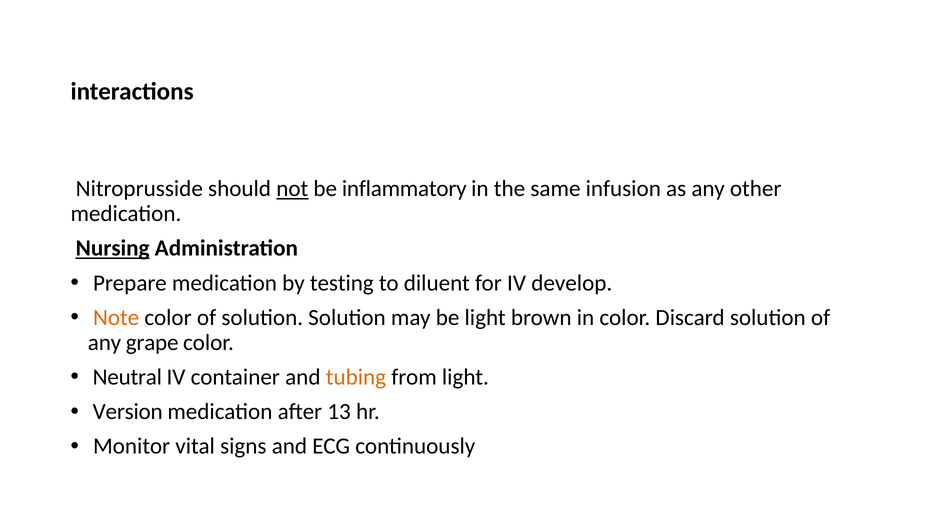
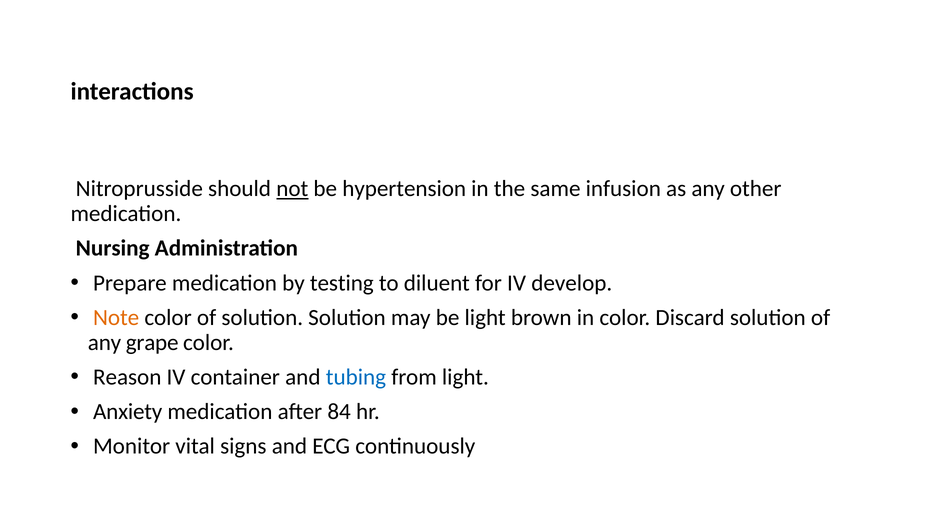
inflammatory: inflammatory -> hypertension (404, 189)
Nursing underline: present -> none (113, 249)
Neutral: Neutral -> Reason (127, 377)
tubing colour: orange -> blue (356, 377)
Version: Version -> Anxiety (128, 412)
13: 13 -> 84 (339, 412)
